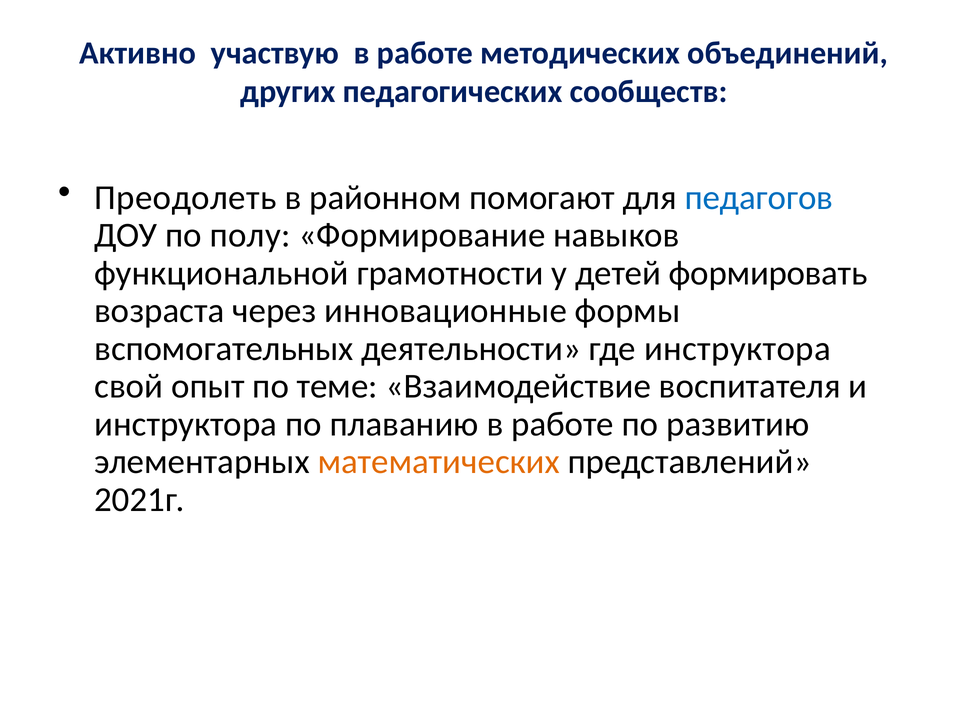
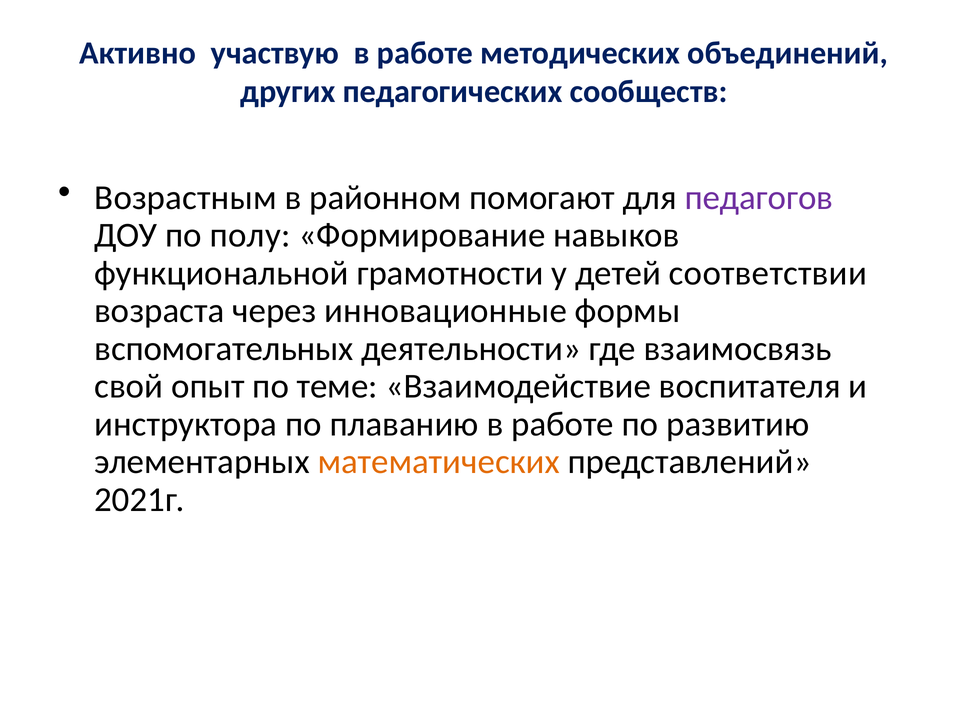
Преодолеть: Преодолеть -> Возрастным (186, 198)
педагогов colour: blue -> purple (759, 198)
формировать: формировать -> соответствии (768, 273)
где инструктора: инструктора -> взаимосвязь (738, 349)
